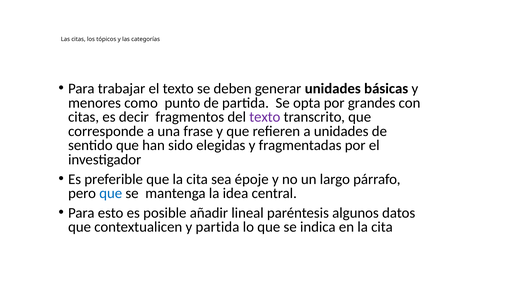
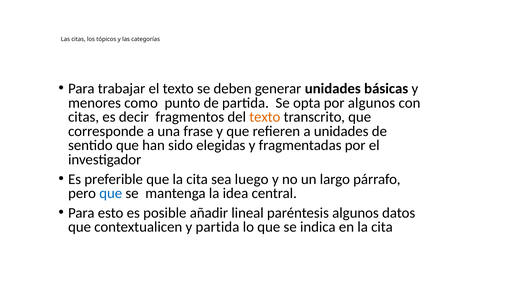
por grandes: grandes -> algunos (372, 103)
texto colour: purple -> orange (265, 117)
époje: époje -> luego (252, 179)
